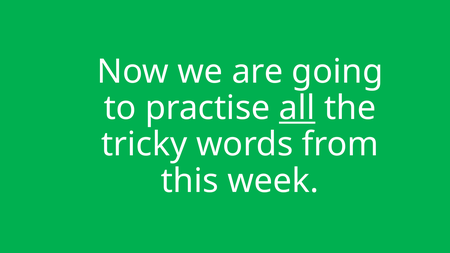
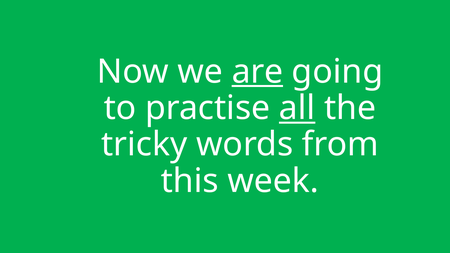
are underline: none -> present (257, 72)
